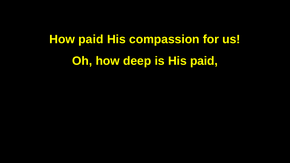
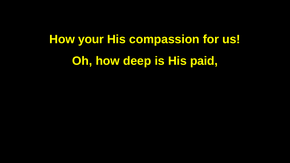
How paid: paid -> your (91, 39)
